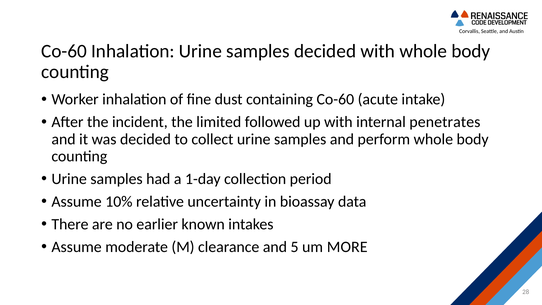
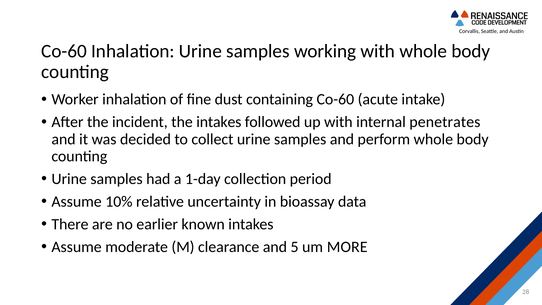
samples decided: decided -> working (325, 51)
the limited: limited -> intakes (219, 122)
